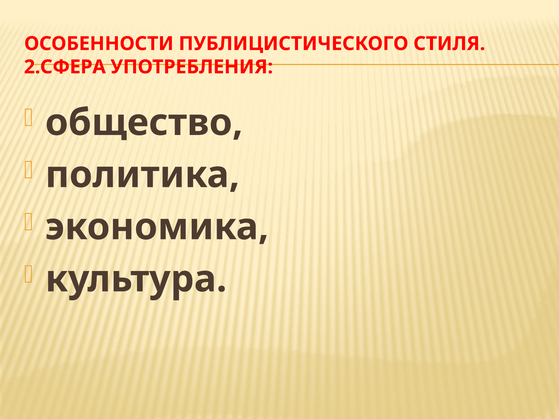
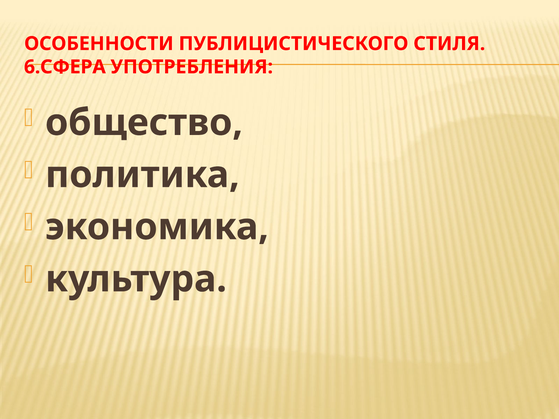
2.СФЕРА: 2.СФЕРА -> 6.СФЕРА (65, 67)
